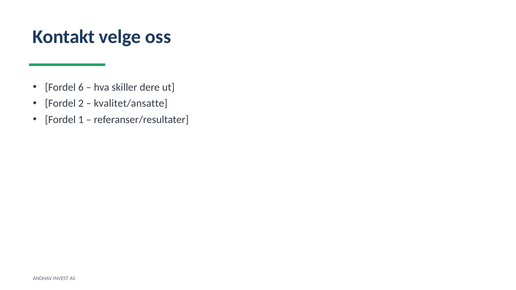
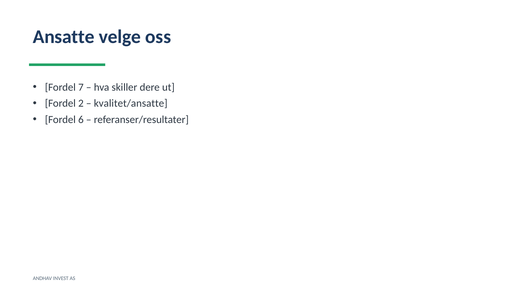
Kontakt: Kontakt -> Ansatte (64, 37)
6: 6 -> 7 (81, 87)
1: 1 -> 6 (81, 120)
